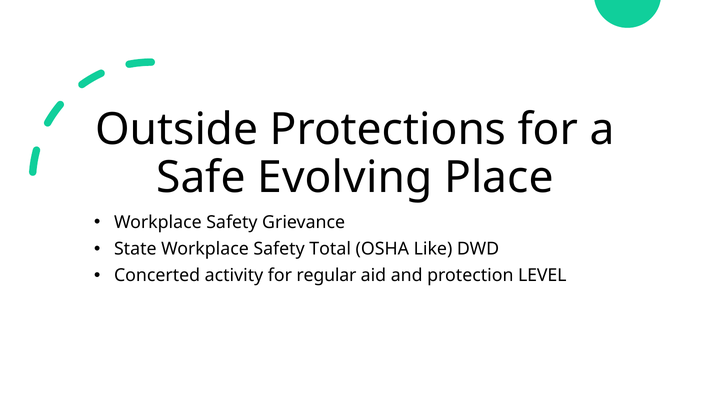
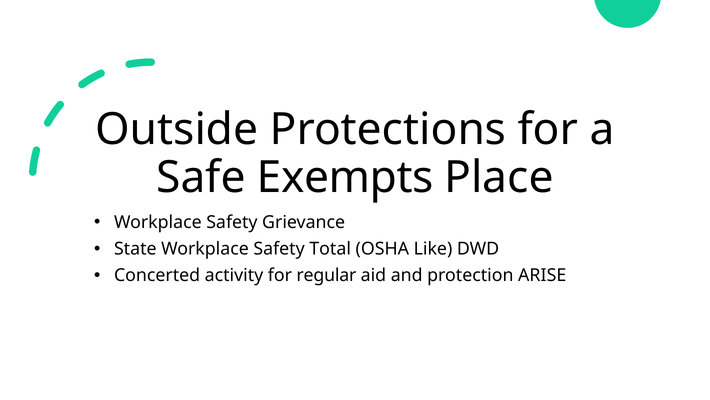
Evolving: Evolving -> Exempts (345, 177)
LEVEL: LEVEL -> ARISE (542, 275)
